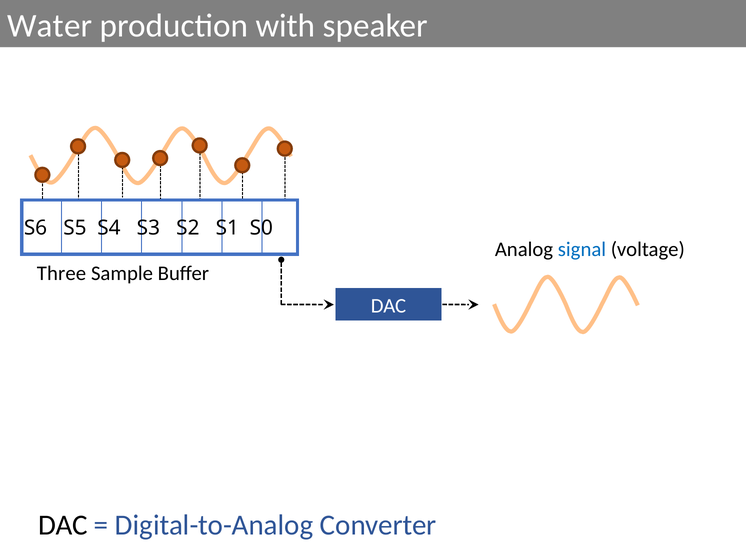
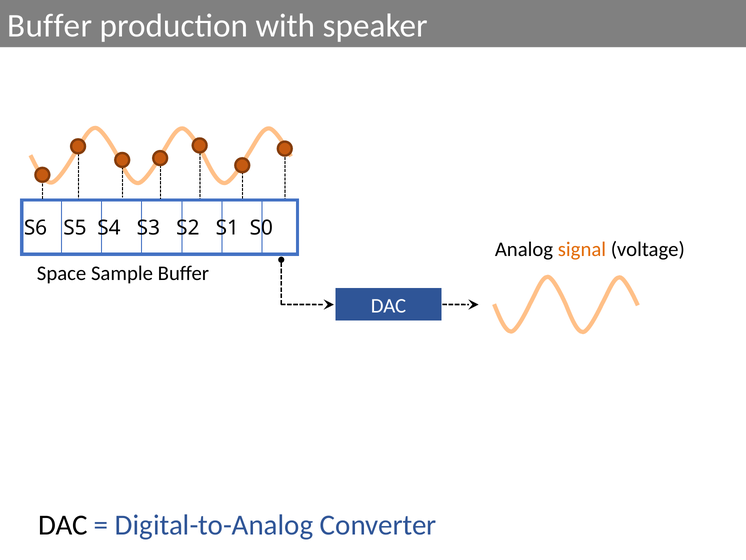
Water: Water -> Buffer (50, 26)
signal colour: blue -> orange (582, 249)
Three: Three -> Space (62, 273)
